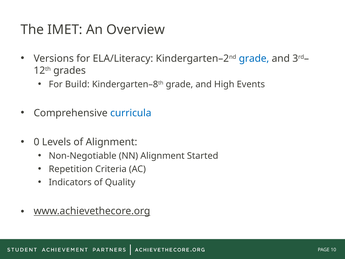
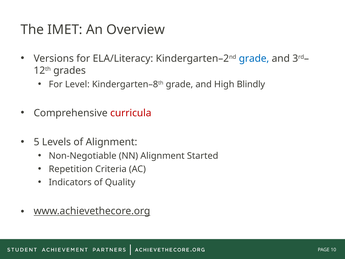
Build: Build -> Level (77, 84)
Events: Events -> Blindly (251, 84)
curricula colour: blue -> red (131, 113)
0: 0 -> 5 (37, 142)
